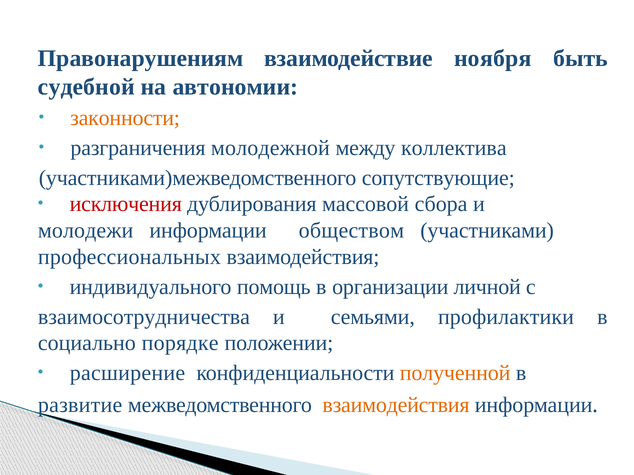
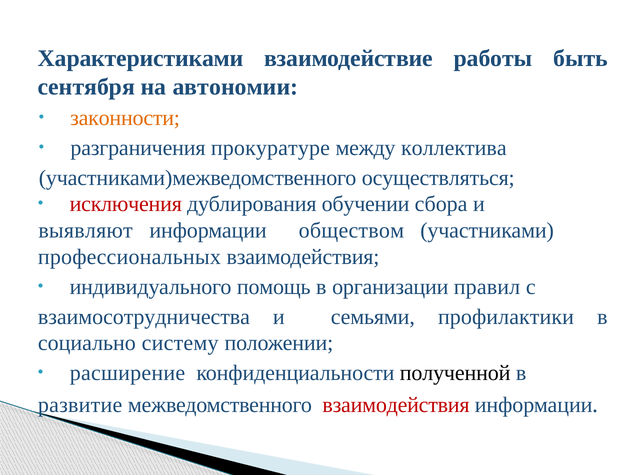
Правонарушениям: Правонарушениям -> Характеристиками (141, 59)
ноября: ноября -> работы (493, 59)
судебной: судебной -> сентября (86, 87)
молодежной: молодежной -> прокуратуре (270, 148)
сопутствующие: сопутствующие -> осуществляться (438, 178)
массовой: массовой -> обучении (366, 204)
молодежи: молодежи -> выявляют (86, 231)
личной: личной -> правил (487, 287)
порядке: порядке -> систему (180, 344)
полученной colour: orange -> black (455, 373)
взаимодействия colour: orange -> red (396, 405)
